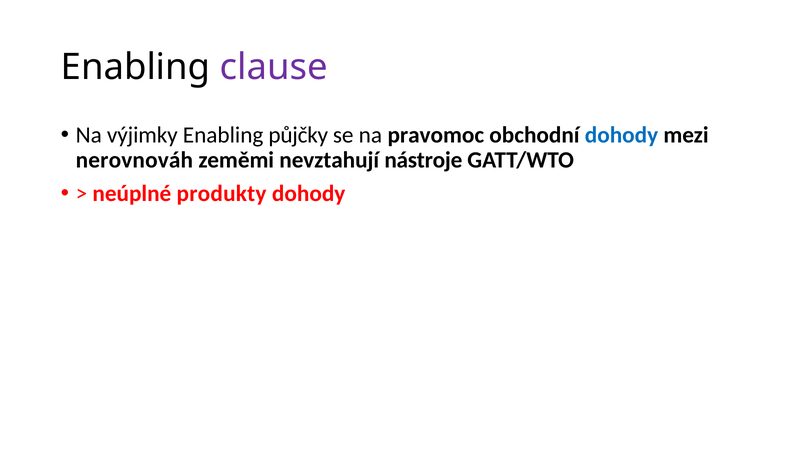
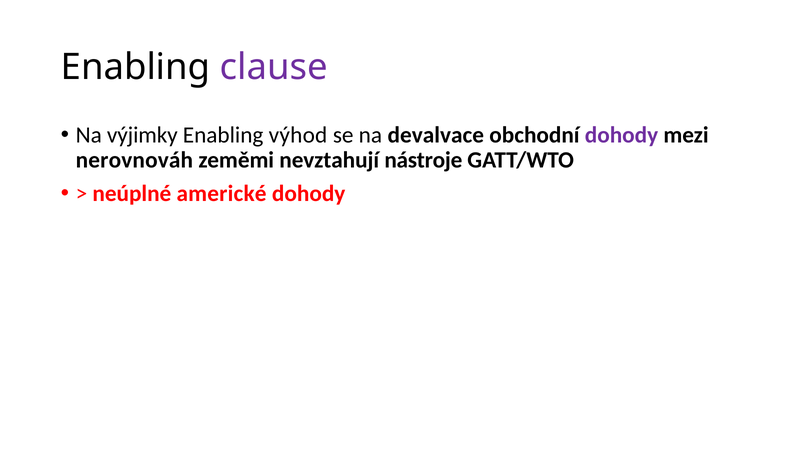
půjčky: půjčky -> výhod (298, 135)
pravomoc: pravomoc -> devalvace (436, 135)
dohody colour: blue -> purple (622, 135)
produkty: produkty -> americké (222, 193)
